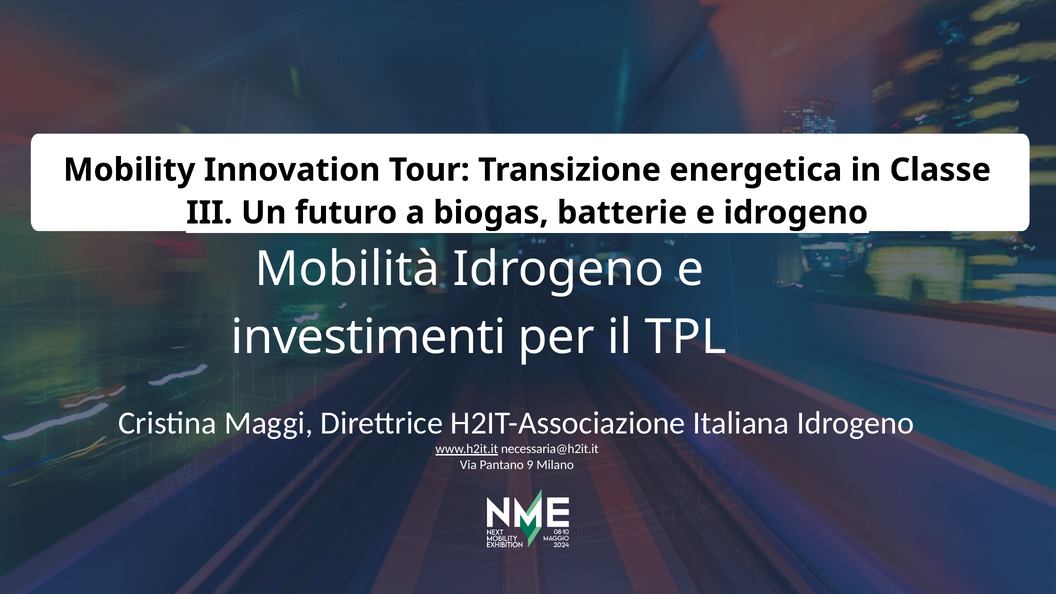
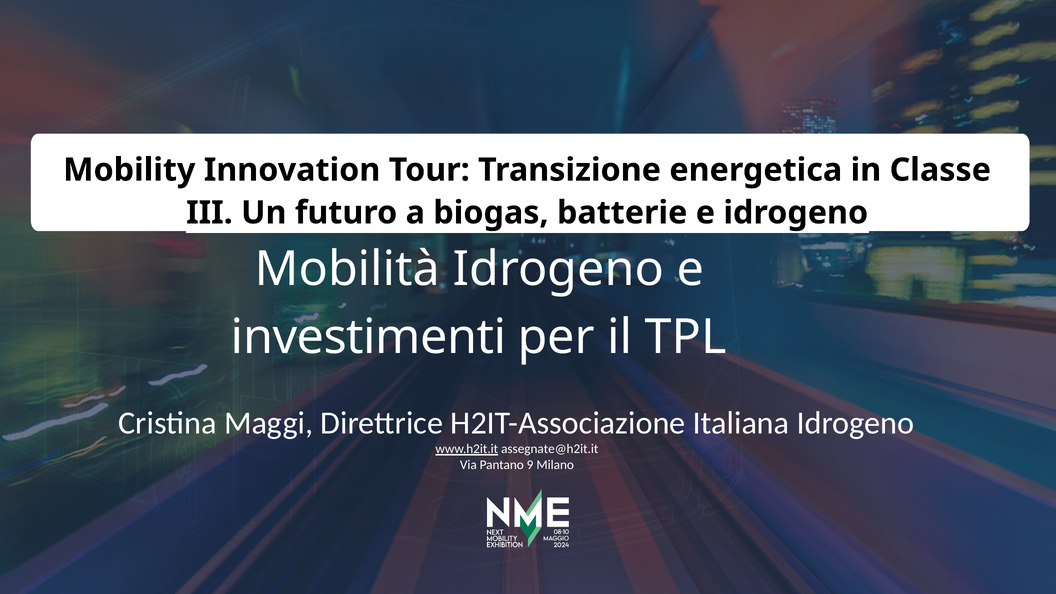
necessaria@h2it.it: necessaria@h2it.it -> assegnate@h2it.it (550, 449)
